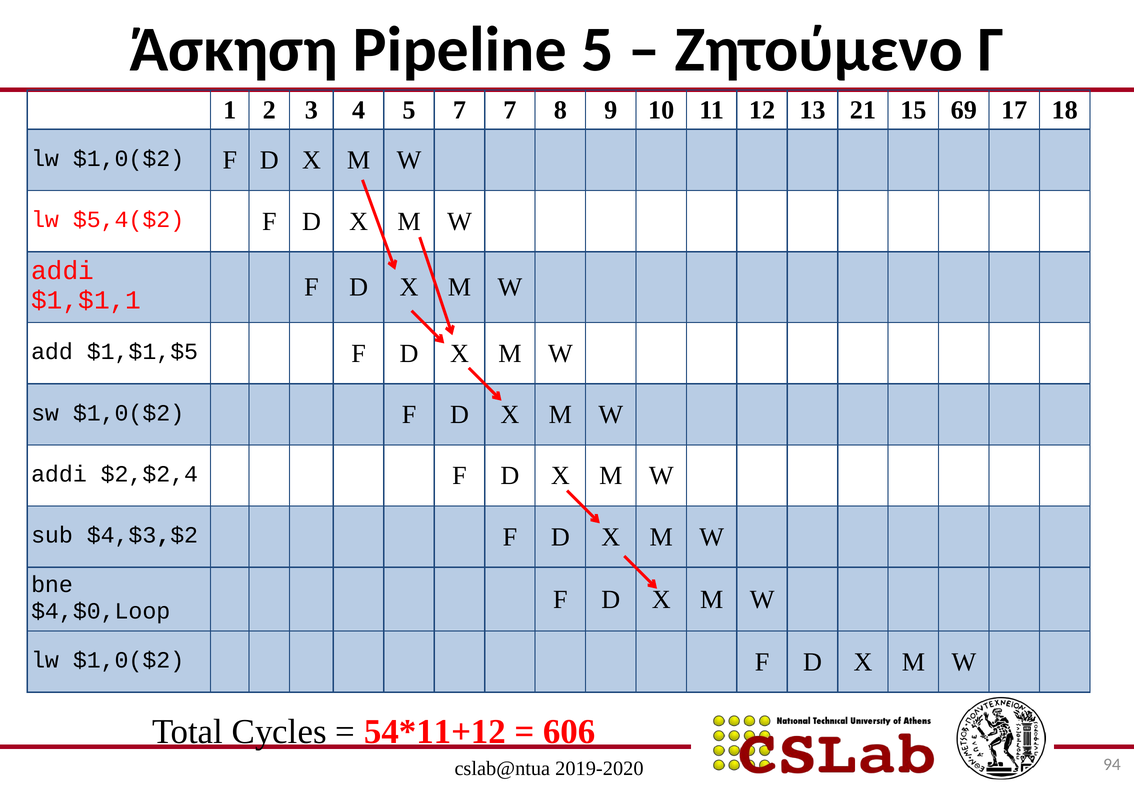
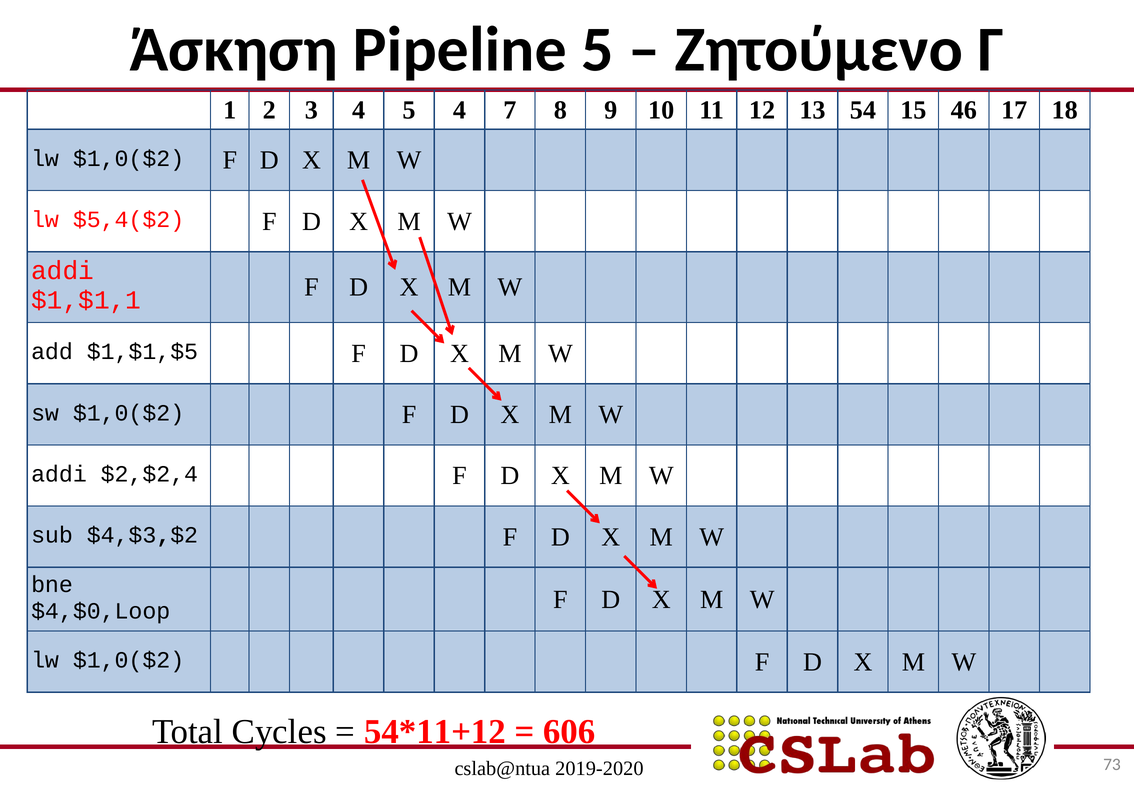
5 7: 7 -> 4 (459, 110)
21: 21 -> 54 (863, 110)
69: 69 -> 46 (964, 110)
94: 94 -> 73 (1112, 764)
